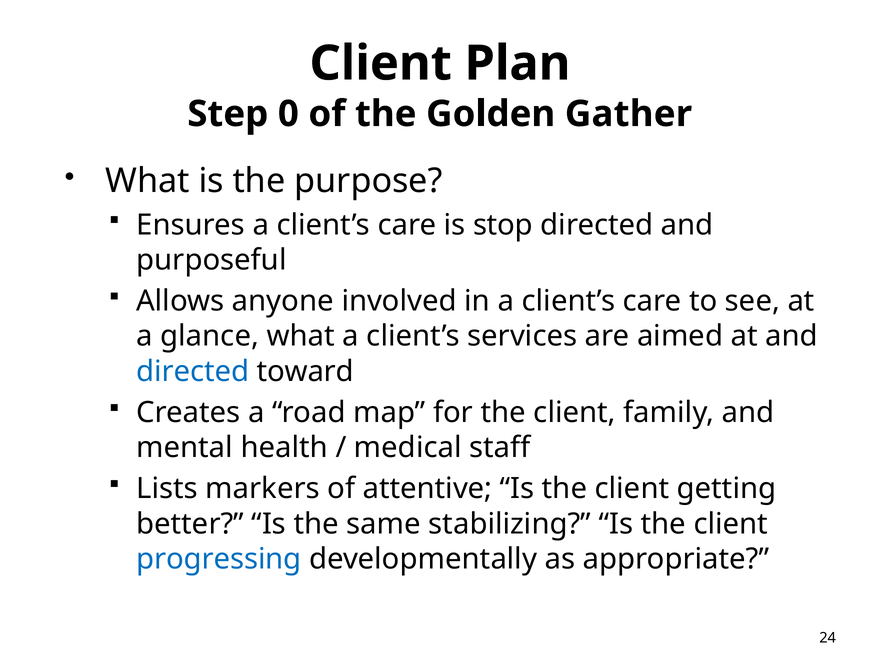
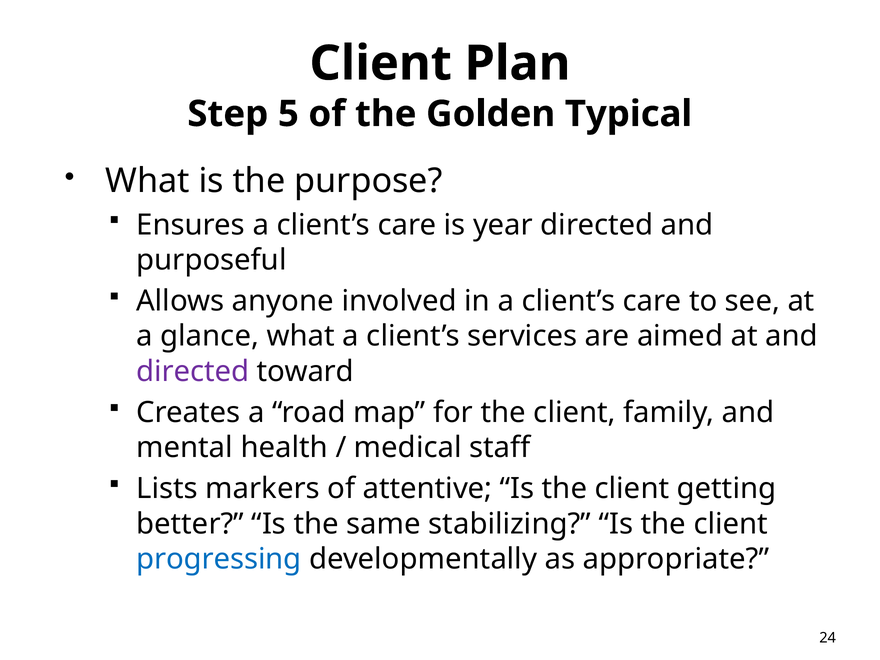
0: 0 -> 5 (288, 114)
Gather: Gather -> Typical (629, 114)
stop: stop -> year (503, 225)
directed colour: blue -> purple (193, 371)
